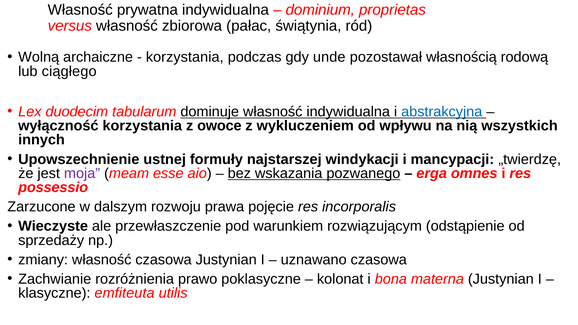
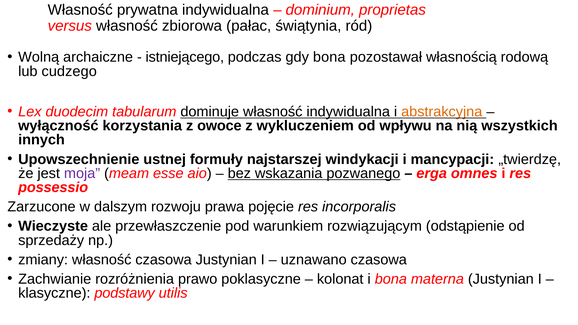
korzystania: korzystania -> istniejącego (185, 57)
gdy unde: unde -> bona (329, 57)
ciągłego: ciągłego -> cudzego (69, 71)
abstrakcyjna colour: blue -> orange (442, 112)
emfiteuta: emfiteuta -> podstawy (125, 293)
